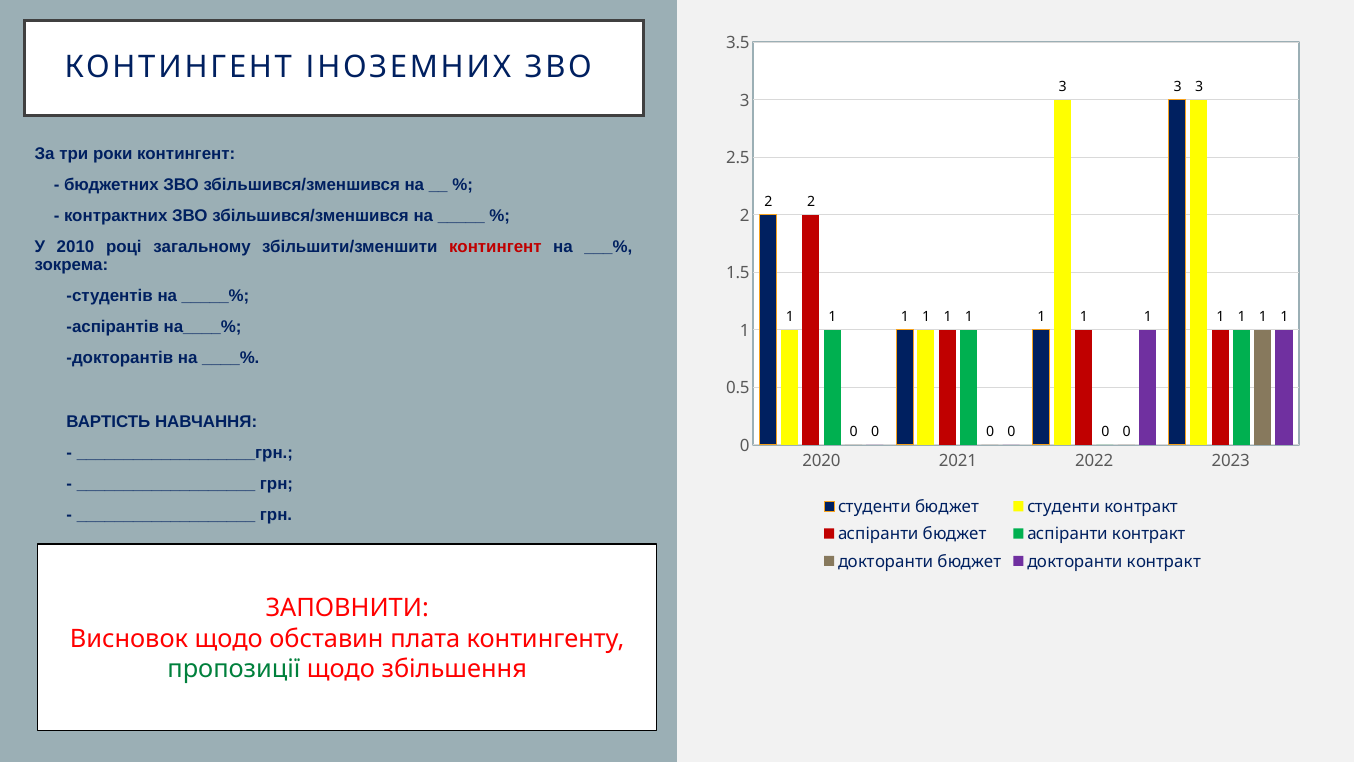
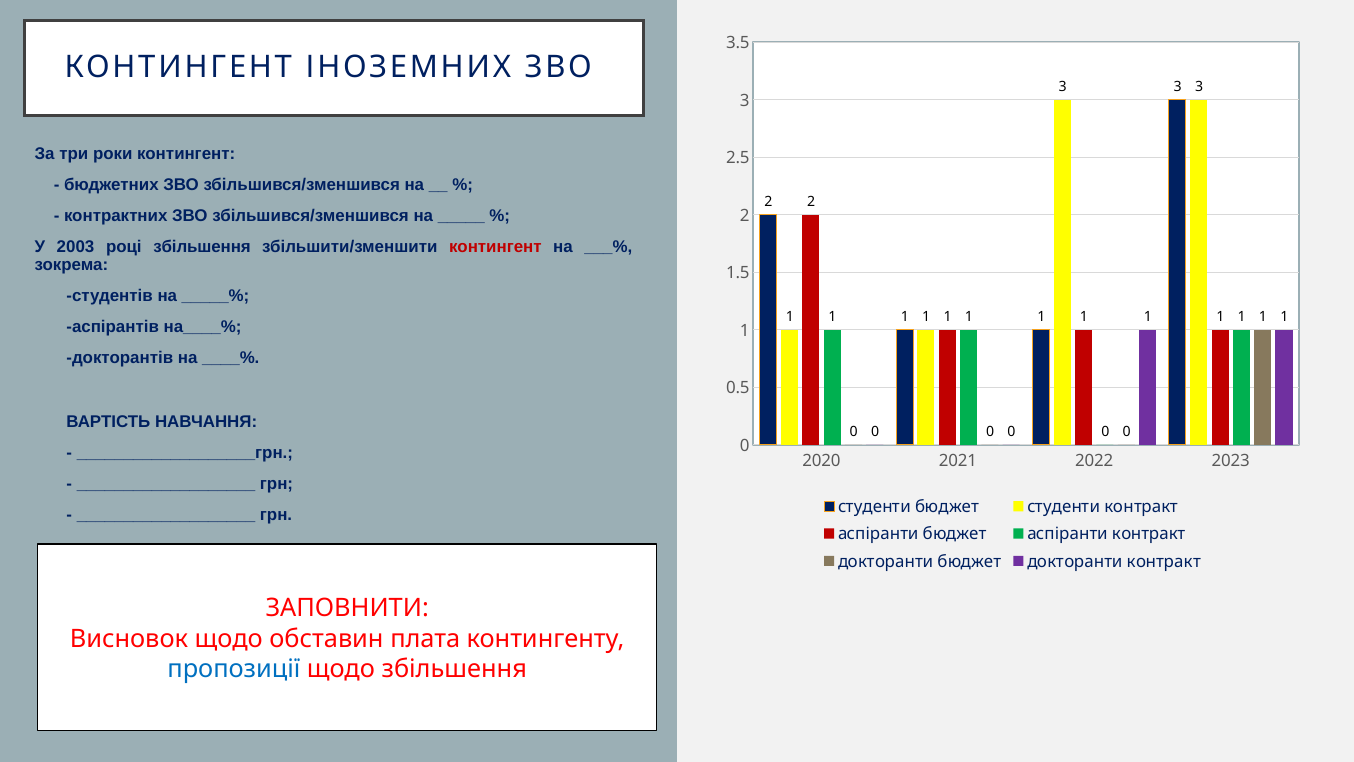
2010: 2010 -> 2003 (76, 246)
році загальному: загальному -> збільшення (202, 246)
пропозиції colour: green -> blue (234, 669)
